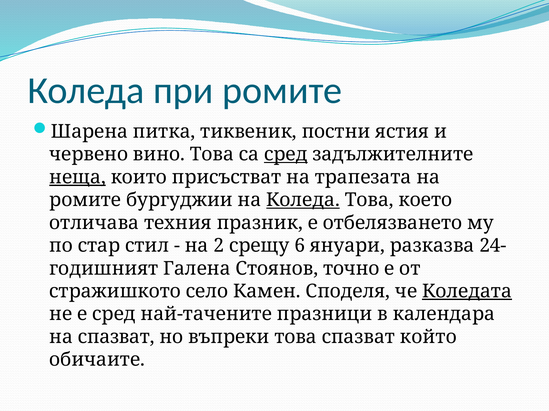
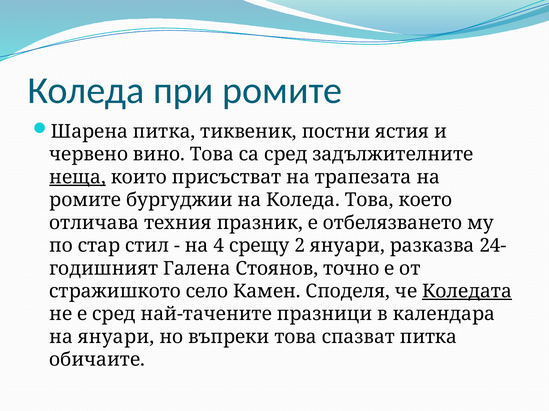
сред underline: present -> none (286, 155)
Коледа underline: present -> none (303, 200)
2: 2 -> 4 (219, 246)
6: 6 -> 2 (300, 246)
на спазват: спазват -> януари (116, 337)
спазват който: който -> питка (428, 337)
